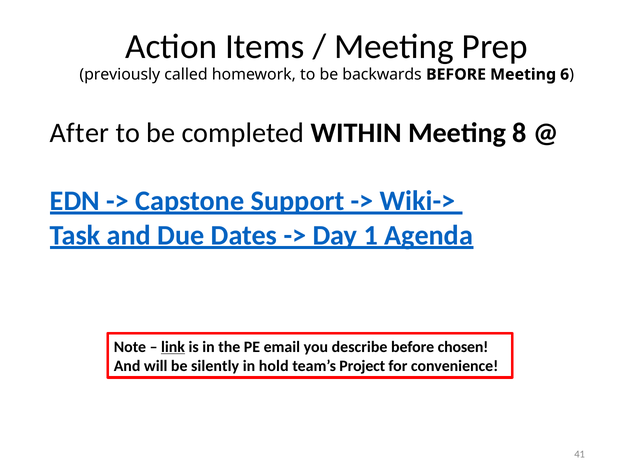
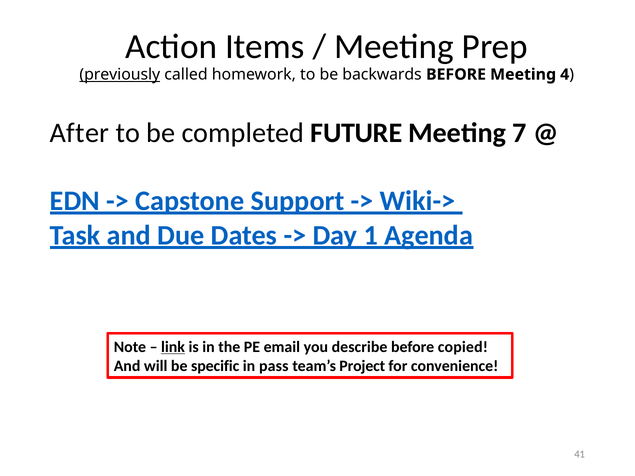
previously underline: none -> present (120, 75)
6: 6 -> 4 (565, 75)
WITHIN: WITHIN -> FUTURE (356, 133)
8: 8 -> 7 (520, 133)
chosen: chosen -> copied (463, 347)
silently: silently -> specific (215, 366)
hold: hold -> pass (274, 366)
